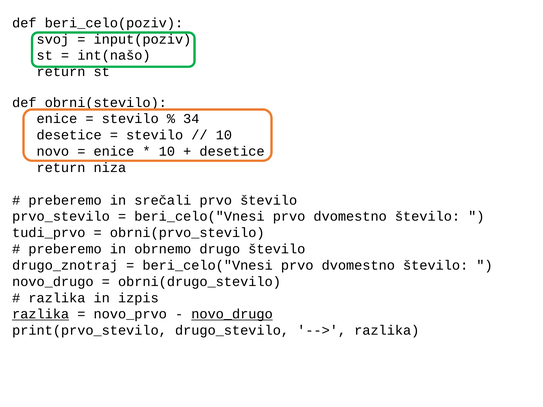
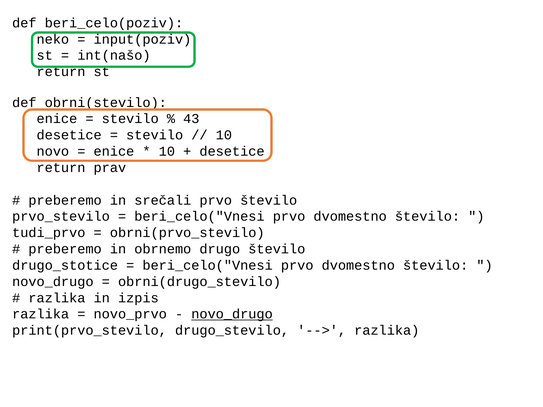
svoj: svoj -> neko (53, 39)
34: 34 -> 43 (191, 119)
niza: niza -> prav (110, 168)
drugo_znotraj: drugo_znotraj -> drugo_stotice (65, 266)
razlika underline: present -> none (41, 314)
